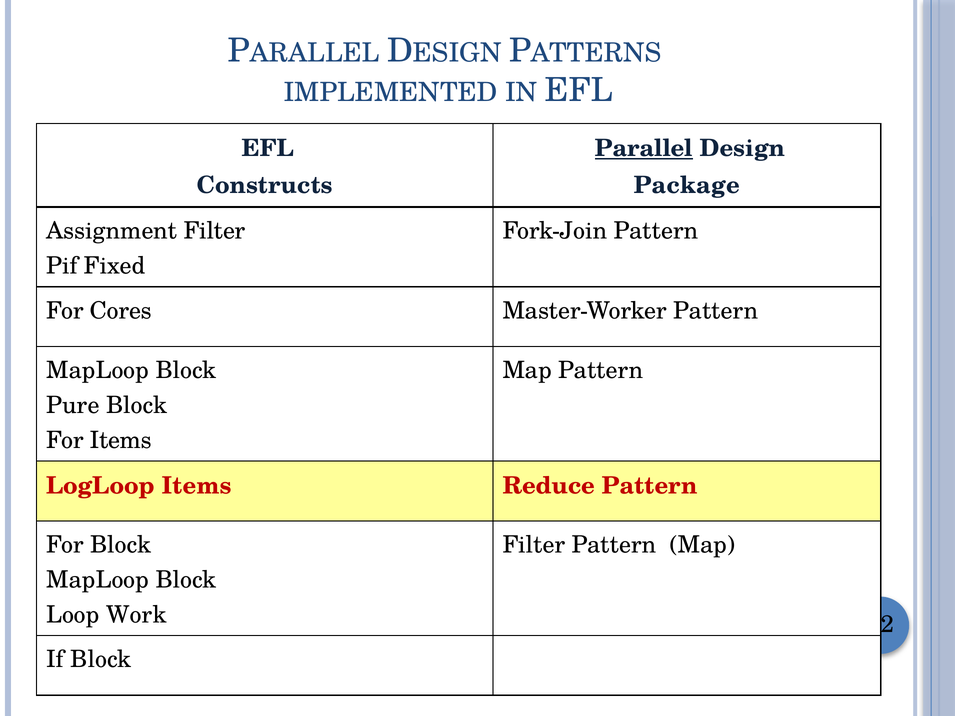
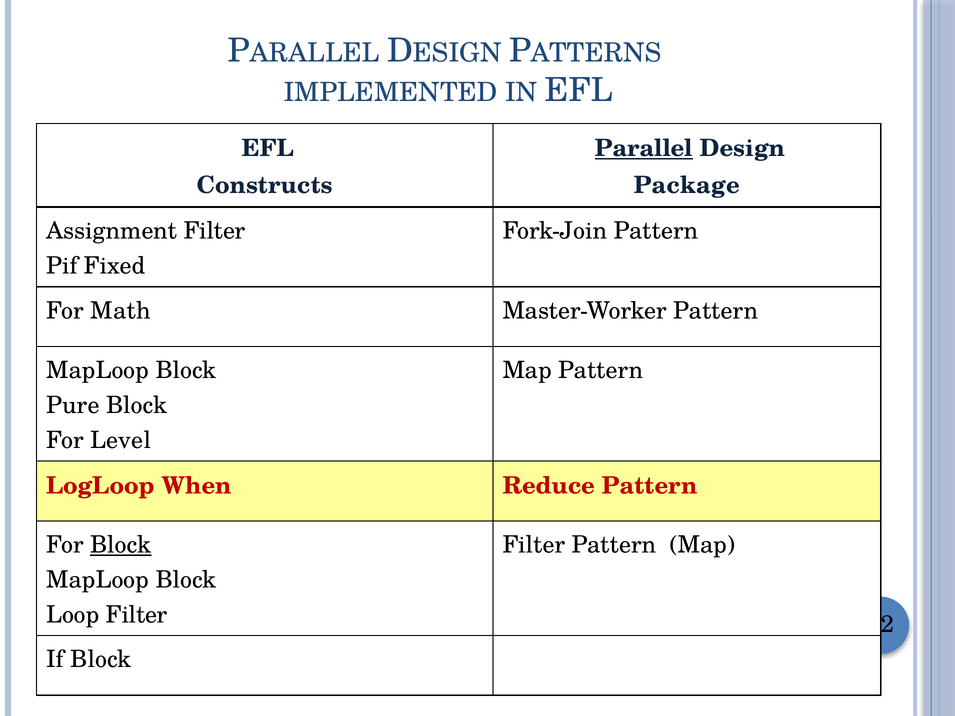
Cores: Cores -> Math (121, 311)
For Items: Items -> Level (121, 441)
LogLoop Items: Items -> When (197, 486)
Block underline: none -> present (121, 545)
Loop Work: Work -> Filter (137, 615)
